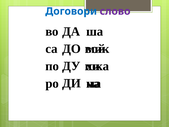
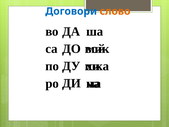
слово colour: purple -> orange (115, 11)
